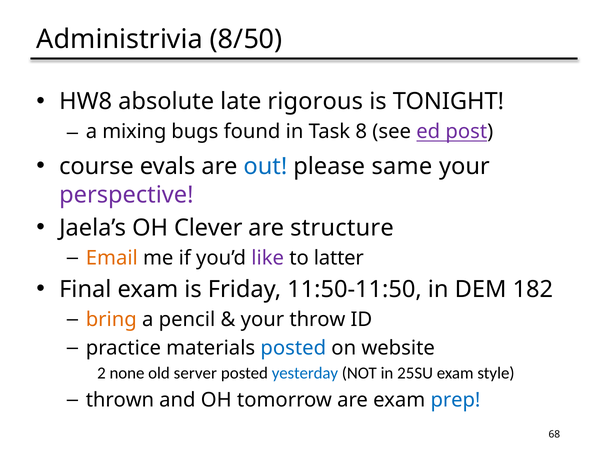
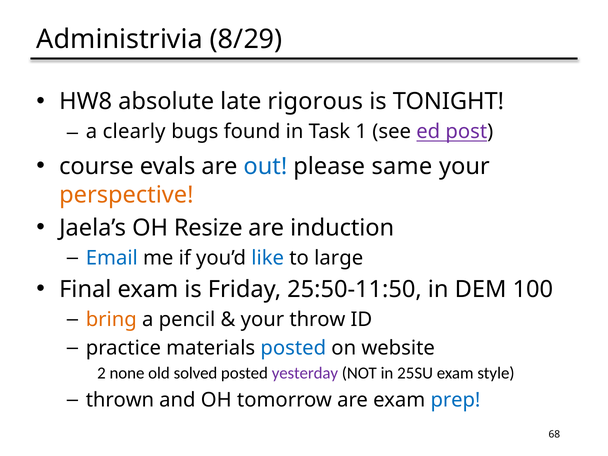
8/50: 8/50 -> 8/29 (246, 39)
mixing: mixing -> clearly (134, 132)
8: 8 -> 1 (361, 132)
perspective colour: purple -> orange (126, 195)
Clever: Clever -> Resize (208, 228)
structure: structure -> induction (342, 228)
Email colour: orange -> blue (112, 258)
like colour: purple -> blue (268, 258)
latter: latter -> large (339, 258)
11:50-11:50: 11:50-11:50 -> 25:50-11:50 (354, 289)
182: 182 -> 100 (533, 289)
server: server -> solved (195, 373)
yesterday colour: blue -> purple (305, 373)
